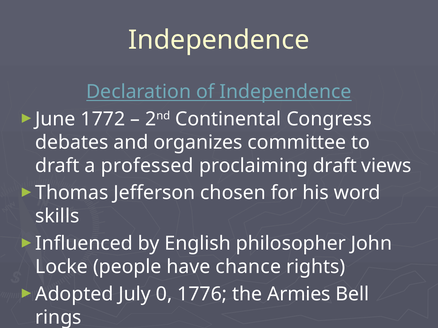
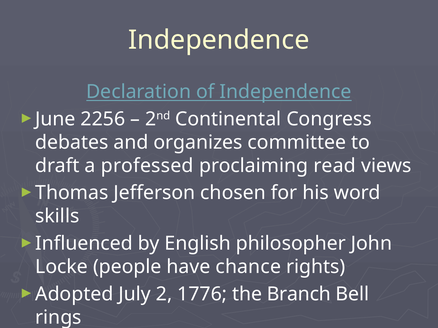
1772: 1772 -> 2256 (103, 119)
proclaiming draft: draft -> read (335, 166)
0: 0 -> 2 (164, 294)
Armies: Armies -> Branch (299, 294)
